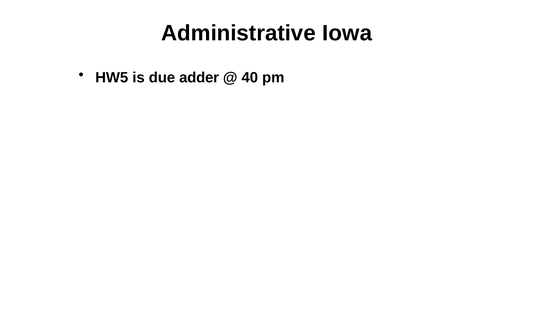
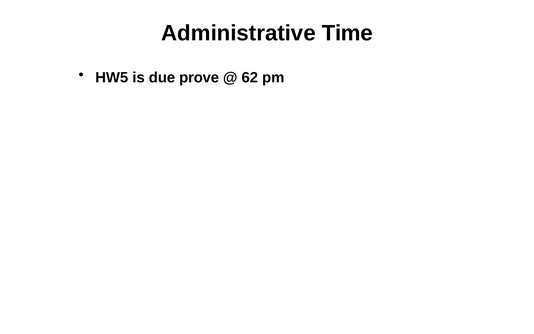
Iowa: Iowa -> Time (347, 33)
adder: adder -> prove (199, 77)
40: 40 -> 62 (250, 77)
